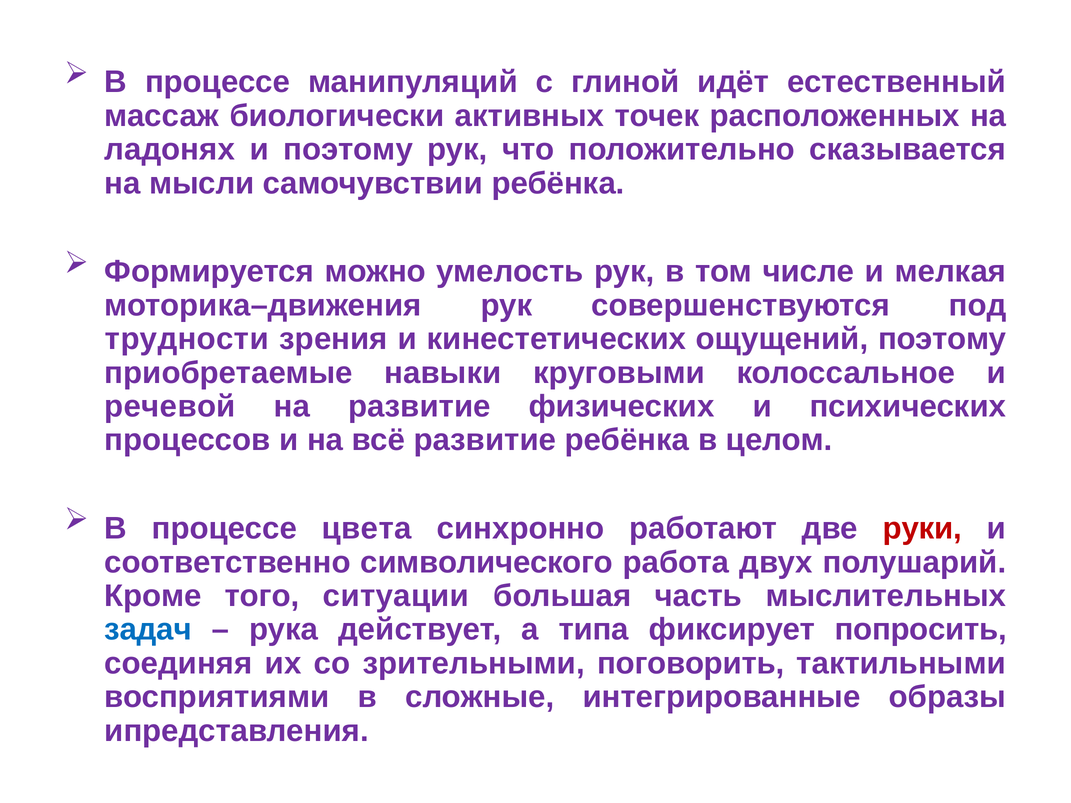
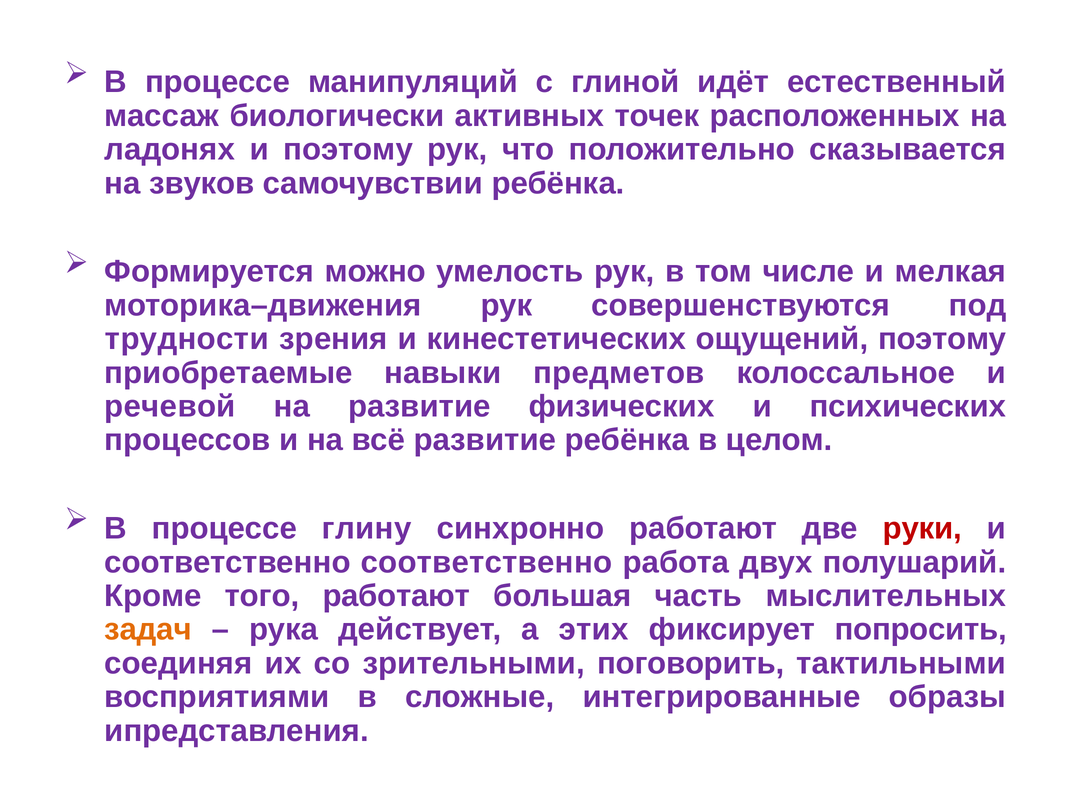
мысли: мысли -> звуков (202, 183)
круговыми: круговыми -> предметов (619, 373)
цвета: цвета -> глину (367, 529)
соответственно символического: символического -> соответственно (486, 562)
того ситуации: ситуации -> работают (396, 596)
задач colour: blue -> orange (148, 630)
типа: типа -> этих (594, 630)
